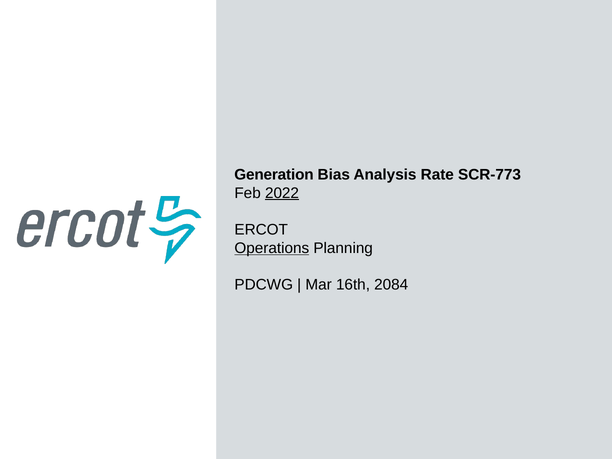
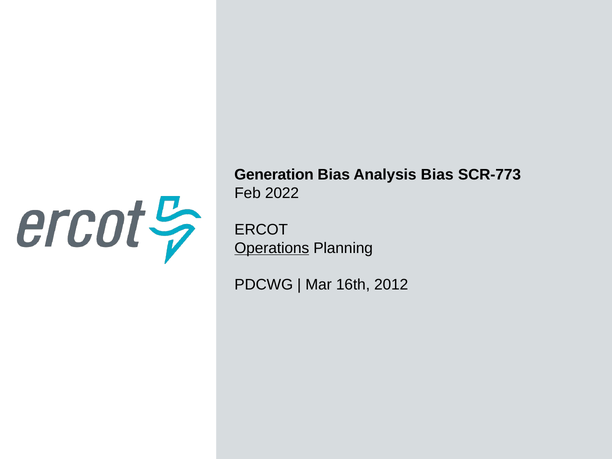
Analysis Rate: Rate -> Bias (437, 175)
2022 underline: present -> none (282, 193)
2084: 2084 -> 2012 (391, 285)
